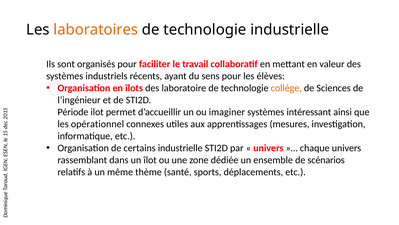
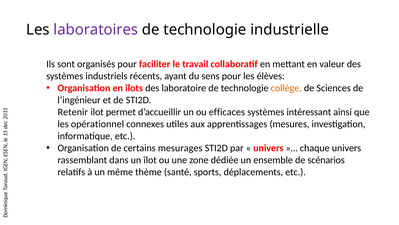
laboratoires colour: orange -> purple (96, 30)
Période: Période -> Retenir (73, 112)
imaginer: imaginer -> efficaces (227, 112)
certains industrielle: industrielle -> mesurages (180, 148)
